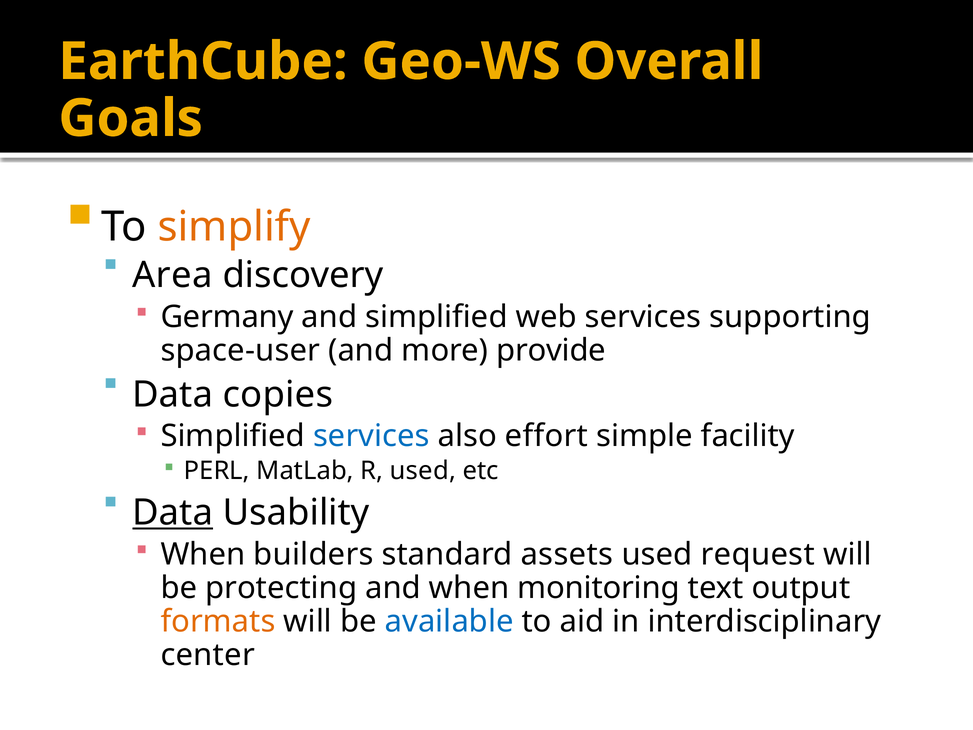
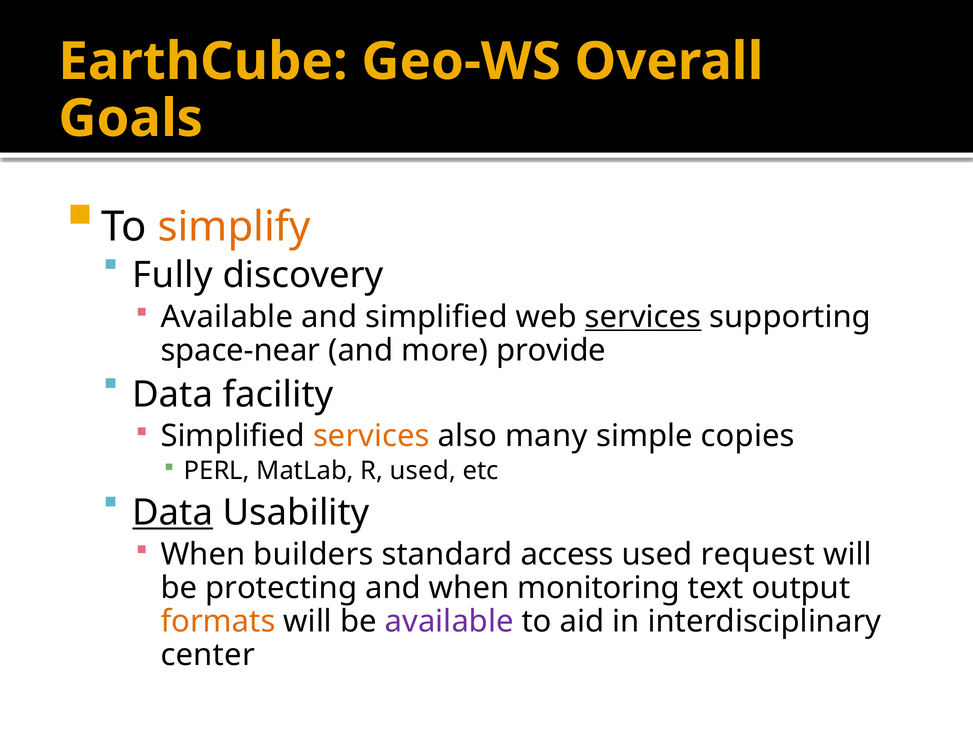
Area: Area -> Fully (172, 275)
Germany: Germany -> Available (227, 317)
services underline: none -> present (643, 317)
space-user: space-user -> space-near (240, 350)
copies: copies -> facility (278, 394)
services colour: blue -> orange (371, 436)
effort: effort -> many (546, 436)
facility: facility -> copies (748, 436)
assets: assets -> access (567, 554)
available colour: blue -> purple (449, 621)
